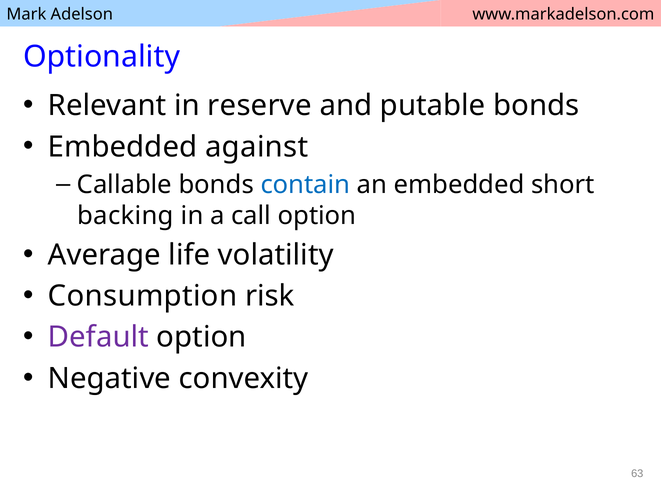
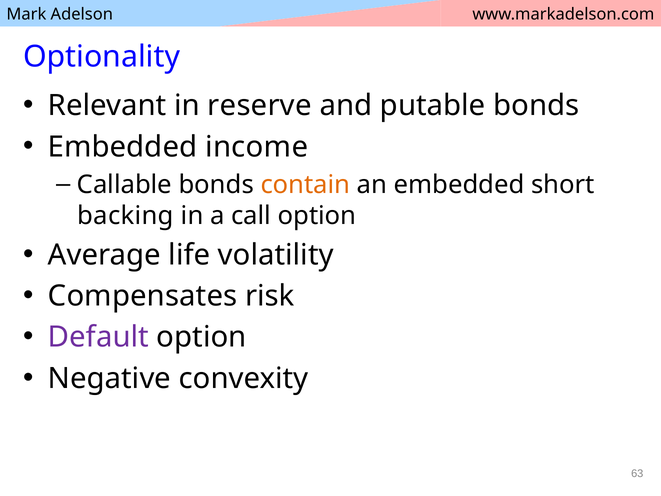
against: against -> income (257, 147)
contain colour: blue -> orange (305, 185)
Consumption: Consumption -> Compensates (143, 296)
